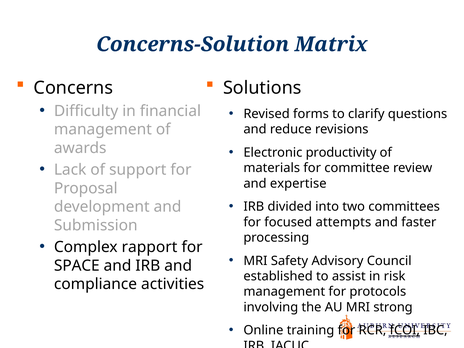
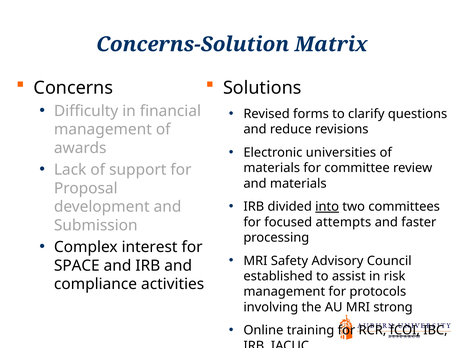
productivity: productivity -> universities (341, 152)
and expertise: expertise -> materials (298, 183)
into underline: none -> present (327, 207)
rapport: rapport -> interest (150, 247)
